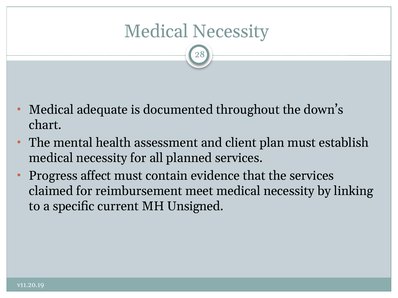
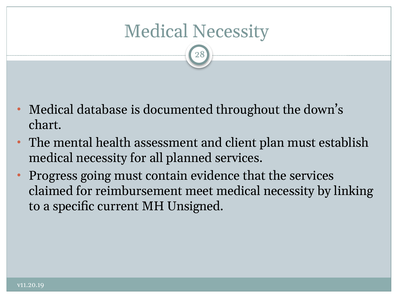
adequate: adequate -> database (102, 110)
affect: affect -> going (96, 176)
